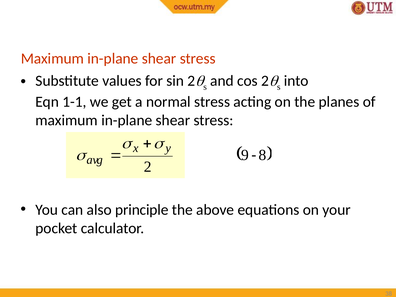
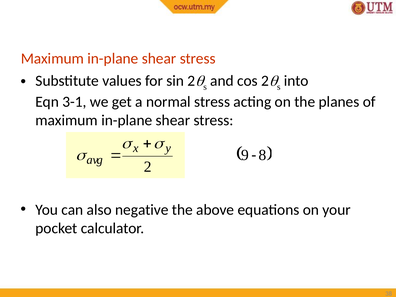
1-1: 1-1 -> 3-1 (74, 102)
principle: principle -> negative (142, 210)
